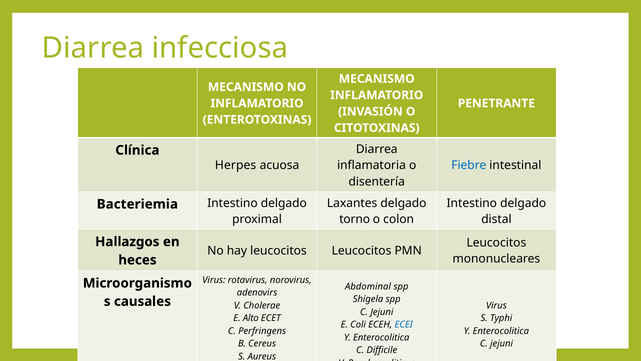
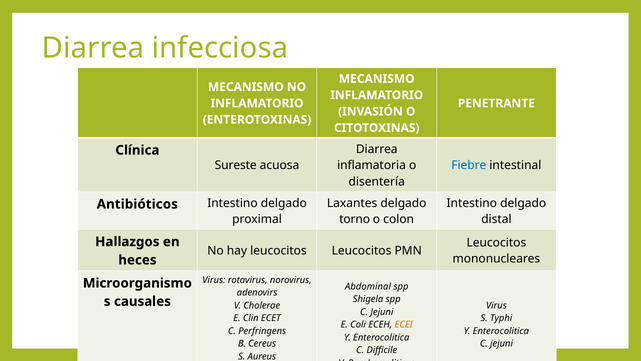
Herpes: Herpes -> Sureste (236, 165)
Bacteriemia: Bacteriemia -> Antibióticos (137, 204)
Alto: Alto -> Clin (251, 318)
ECEI colour: blue -> orange (404, 324)
